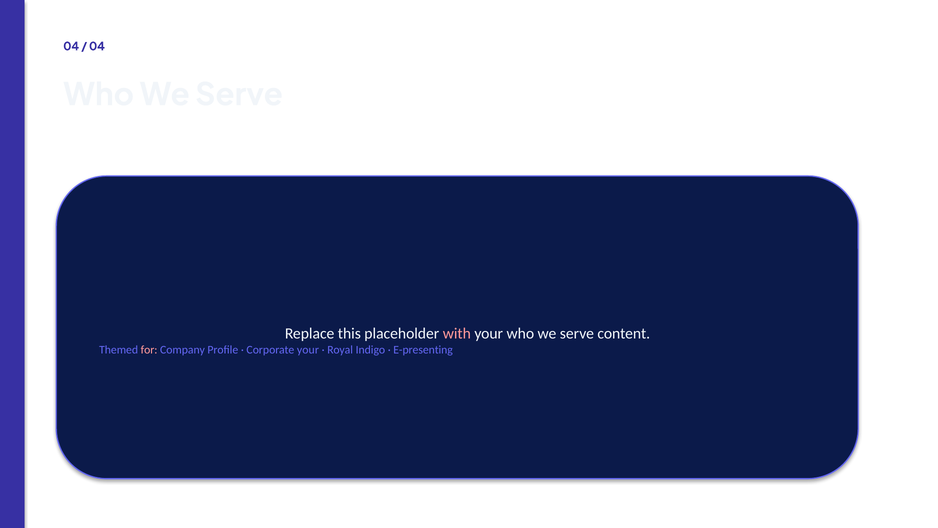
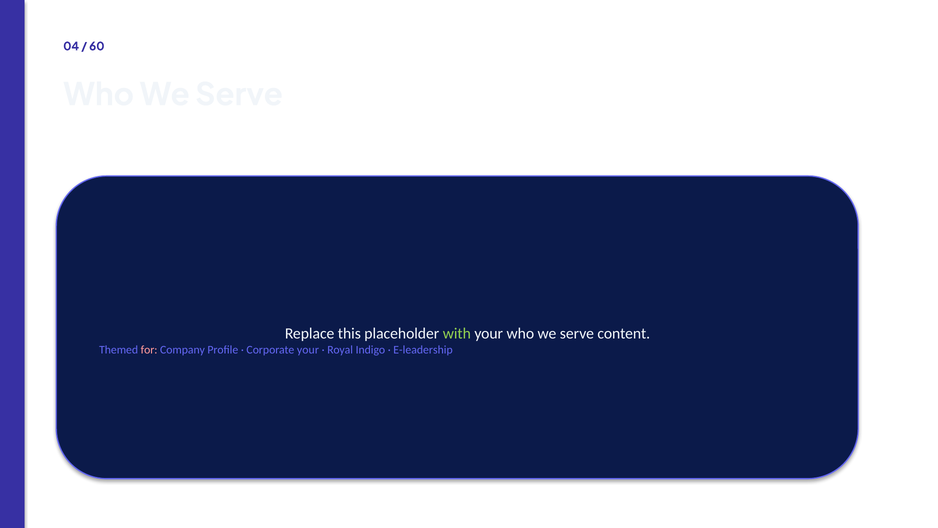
04: 04 -> 60 (97, 46)
with colour: pink -> light green (457, 333)
E-presenting: E-presenting -> E-leadership (423, 350)
